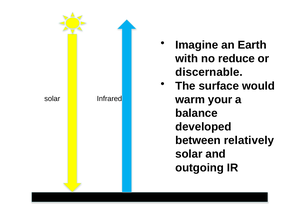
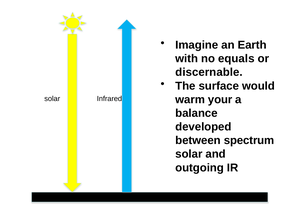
reduce: reduce -> equals (236, 59)
relatively: relatively -> spectrum (249, 140)
